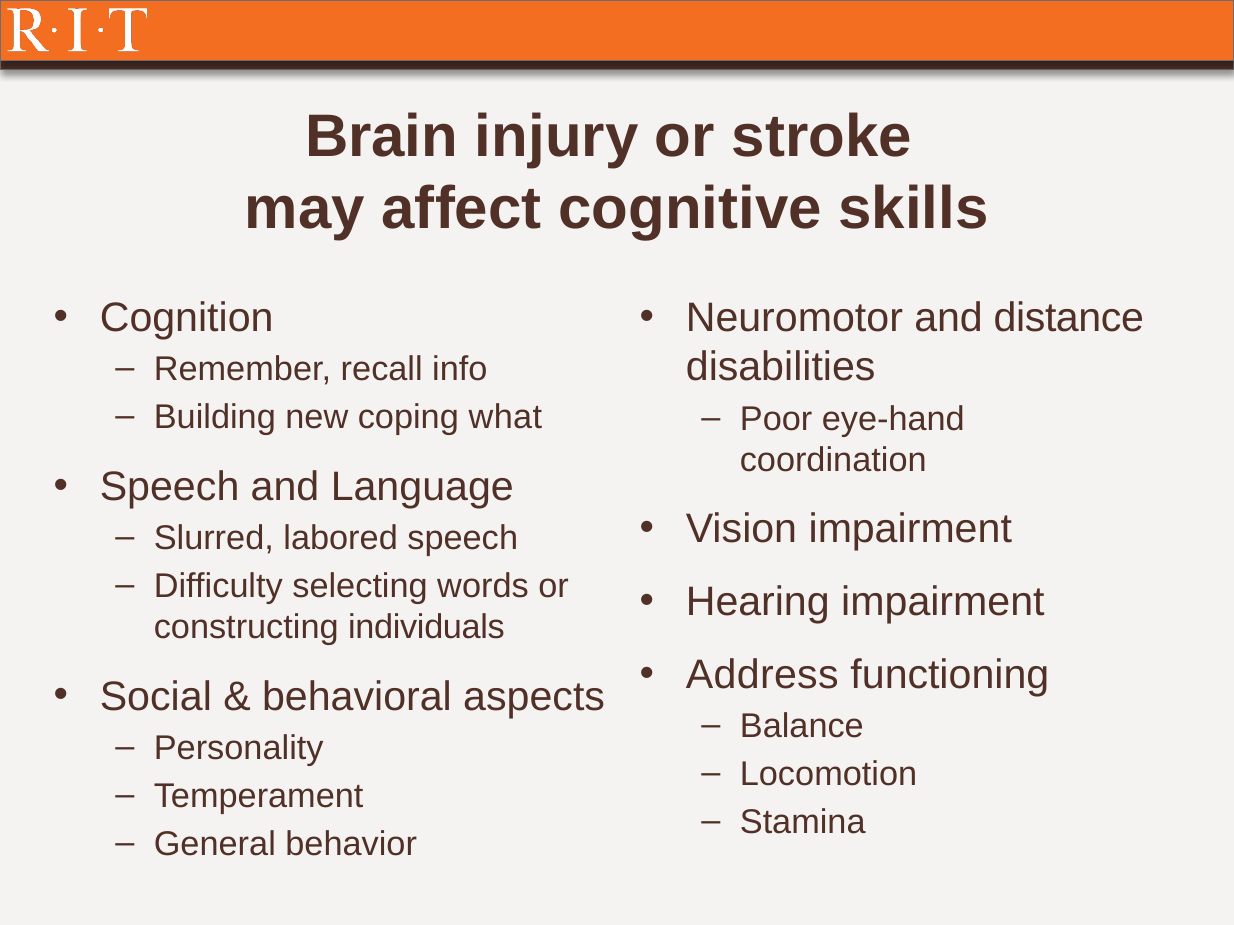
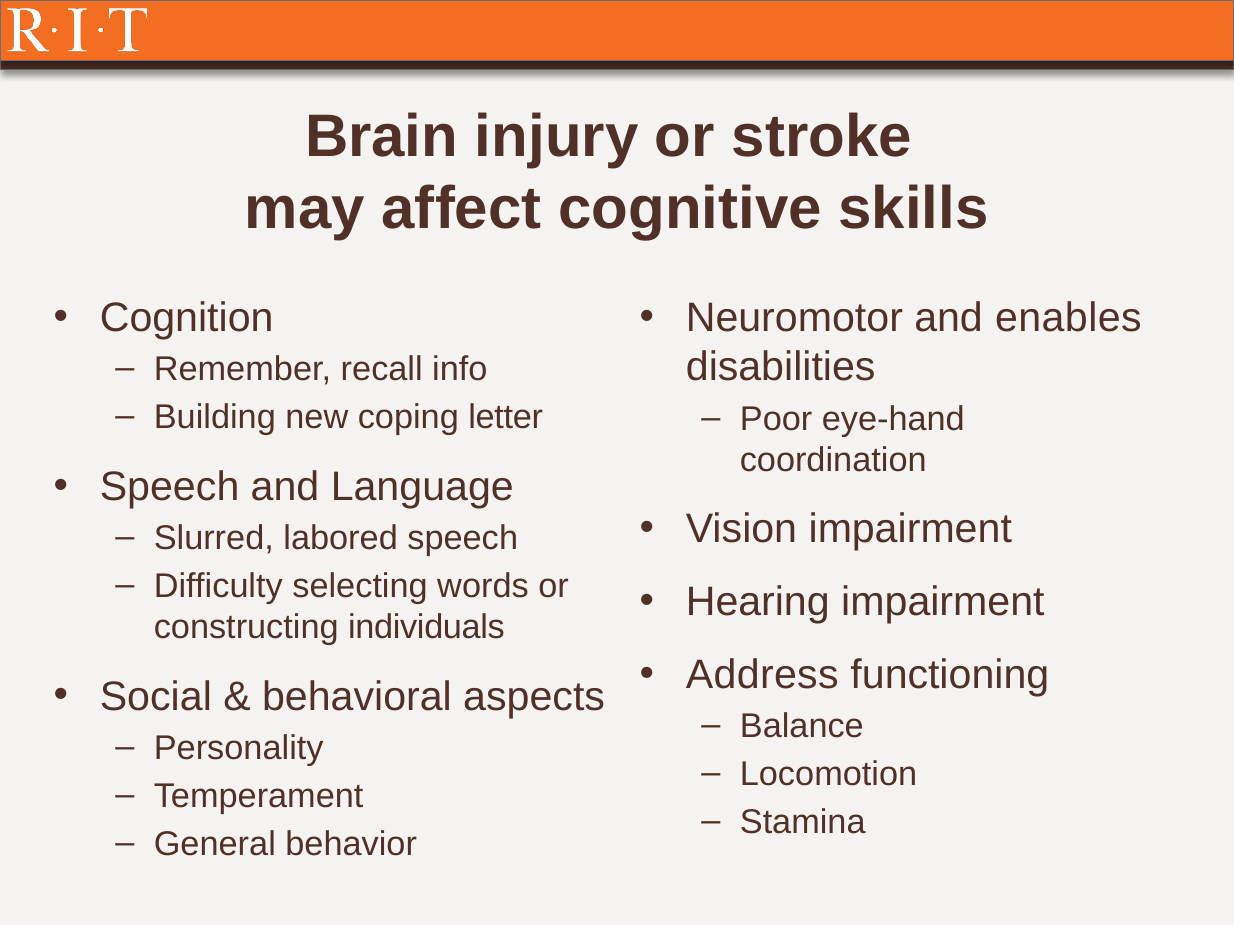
distance: distance -> enables (1068, 318)
what: what -> letter (506, 418)
